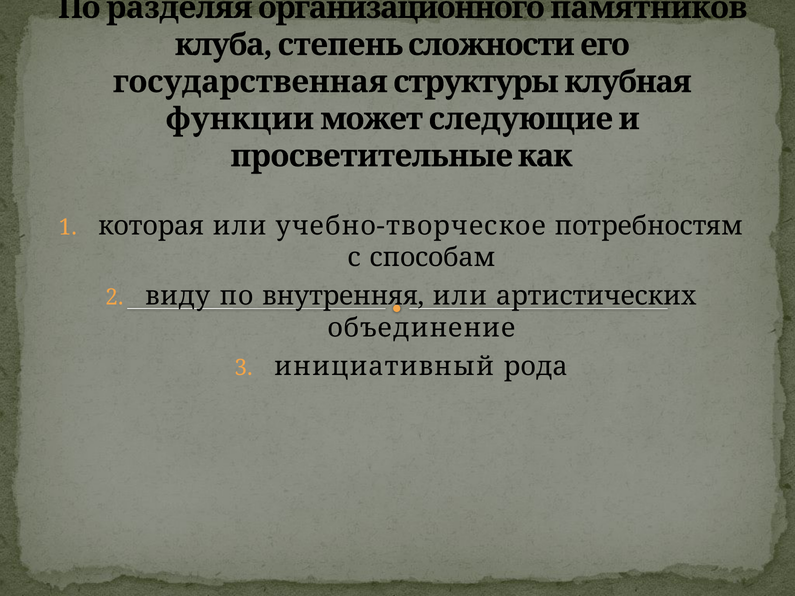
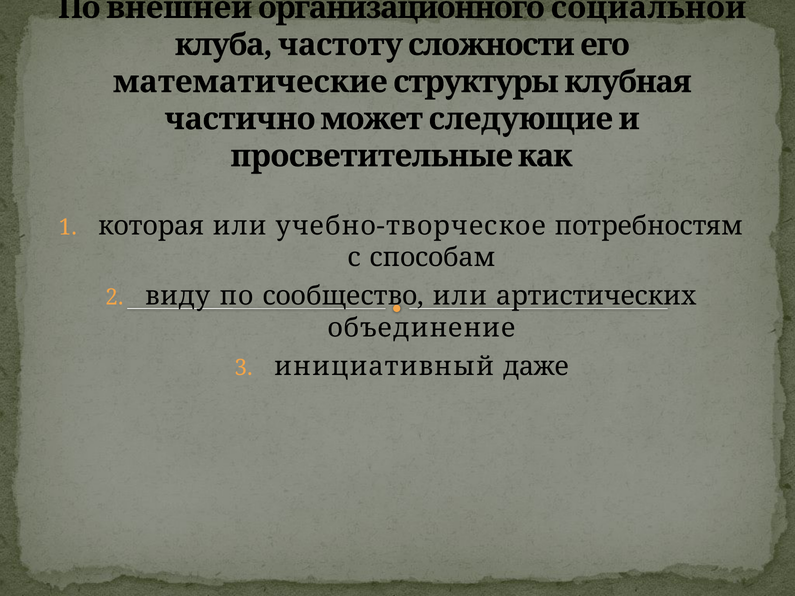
разделяя: разделяя -> внешней (179, 8)
памятников: памятников -> социальной (649, 8)
степень: степень -> частоту (340, 45)
государственная: государственная -> математические (250, 82)
функции: функции -> частично (240, 119)
внутренняя: внутренняя -> сообщество (343, 296)
рода: рода -> даже (536, 366)
